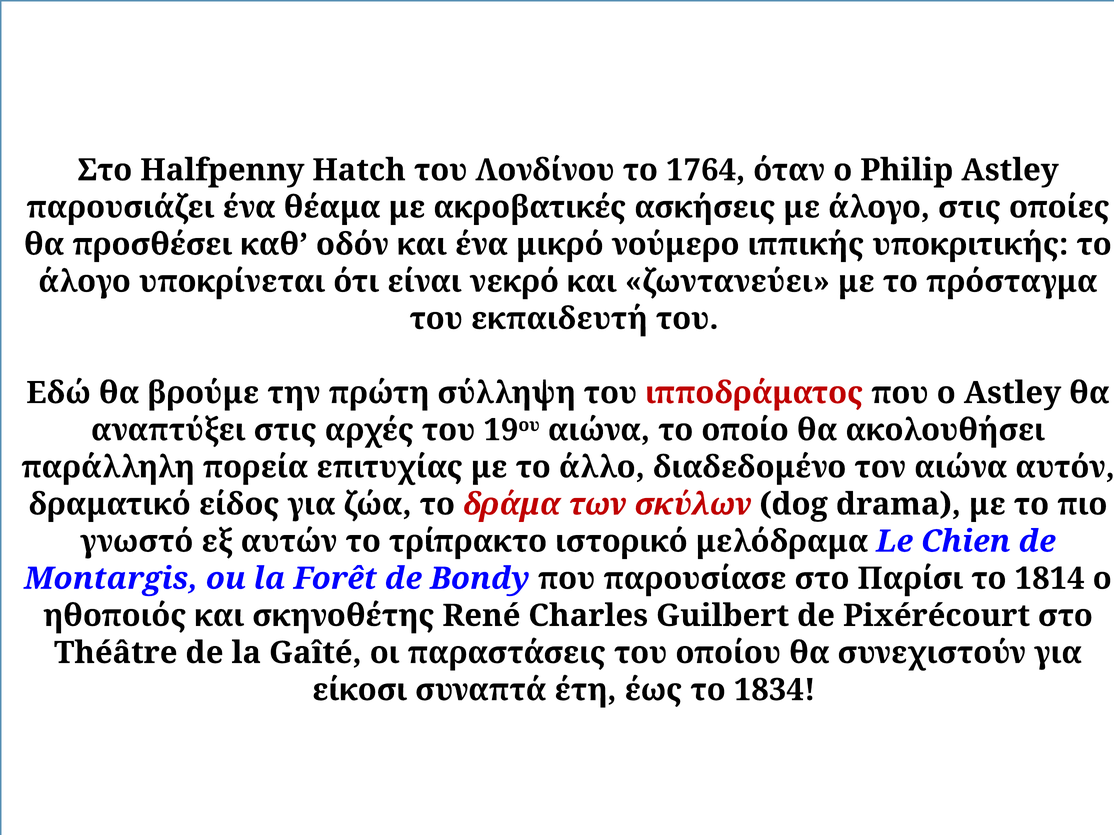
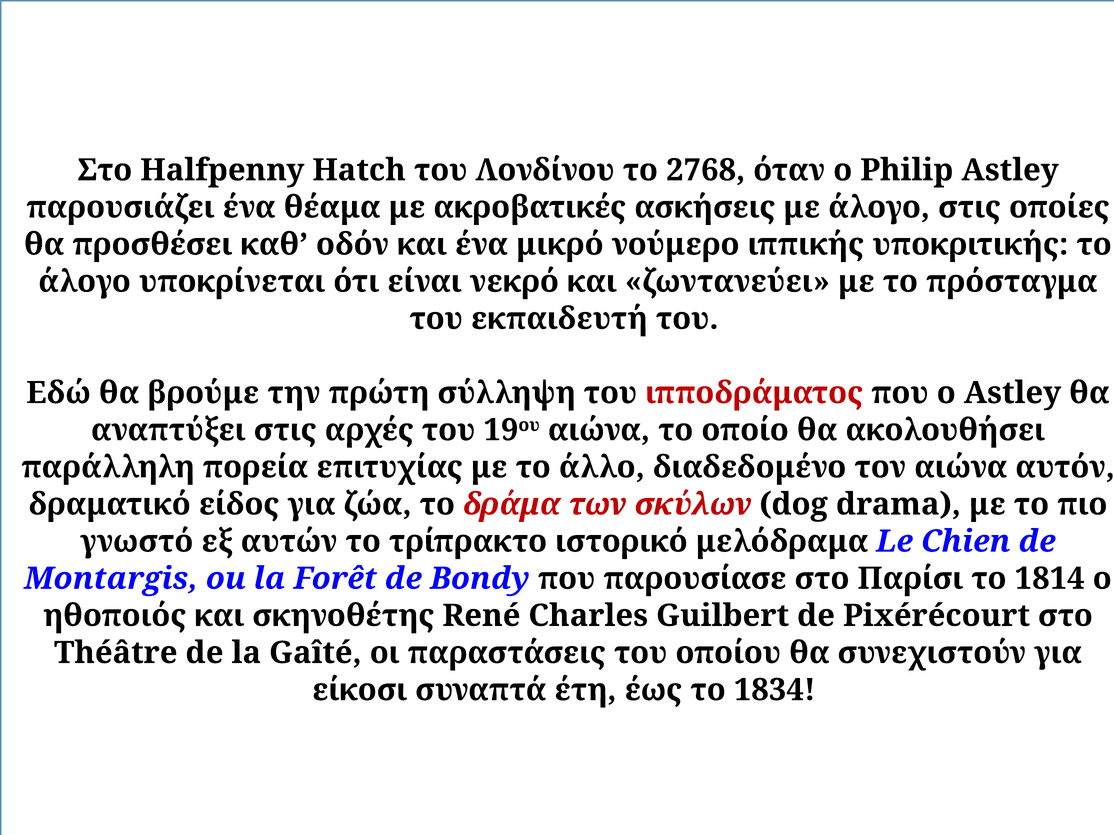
1764: 1764 -> 2768 (706, 170)
